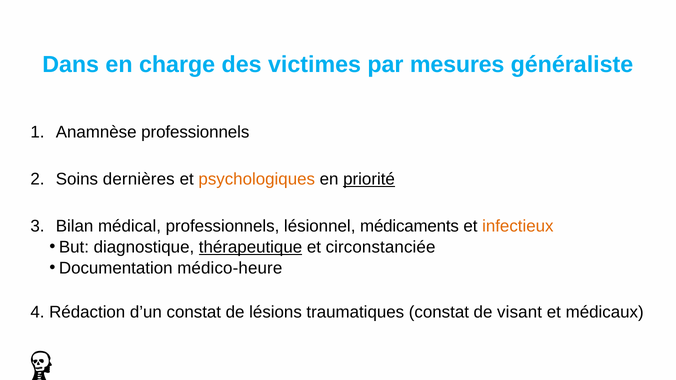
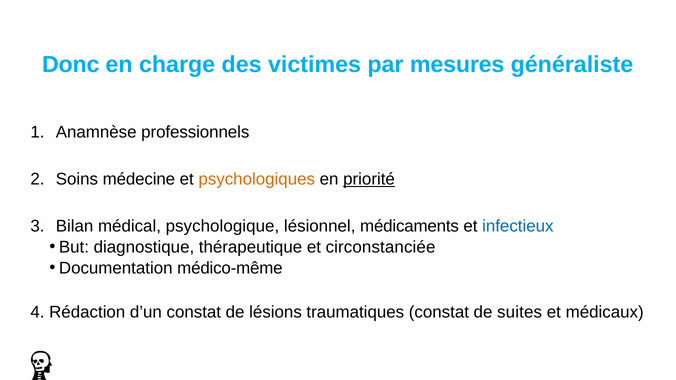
Dans: Dans -> Donc (71, 65)
dernières: dernières -> médecine (139, 179)
médical professionnels: professionnels -> psychologique (222, 226)
infectieux colour: orange -> blue (518, 226)
thérapeutique underline: present -> none (251, 247)
médico-heure: médico-heure -> médico-même (230, 268)
visant: visant -> suites (520, 313)
